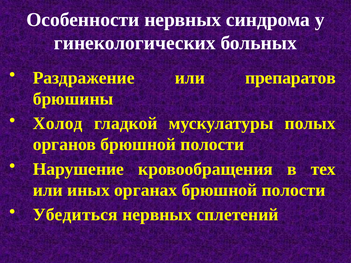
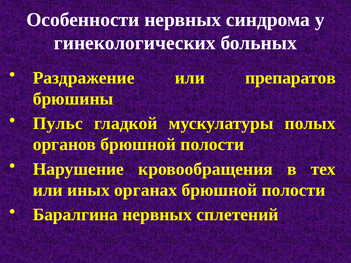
Холод: Холод -> Пульс (58, 123)
Убедиться: Убедиться -> Баралгина (75, 215)
